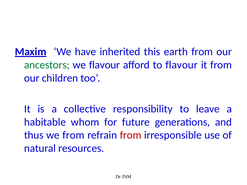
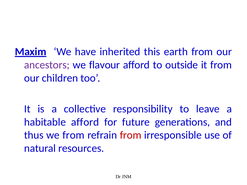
ancestors colour: green -> purple (47, 65)
to flavour: flavour -> outside (182, 65)
habitable whom: whom -> afford (85, 122)
